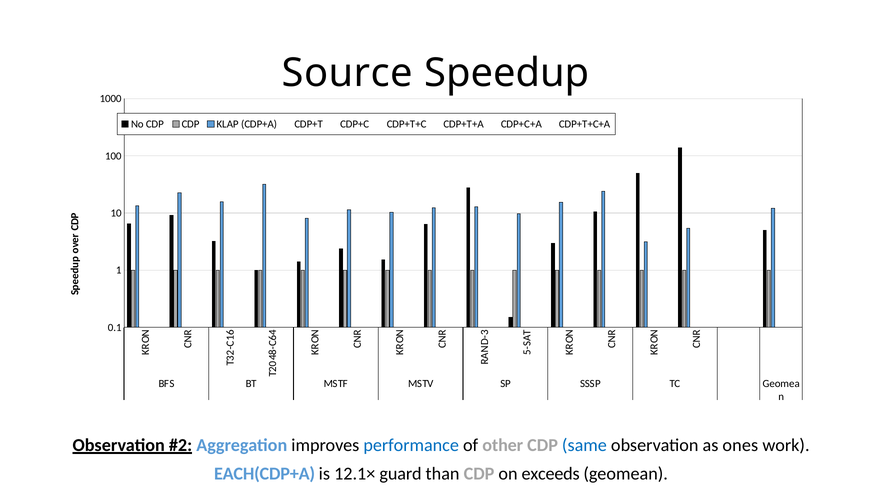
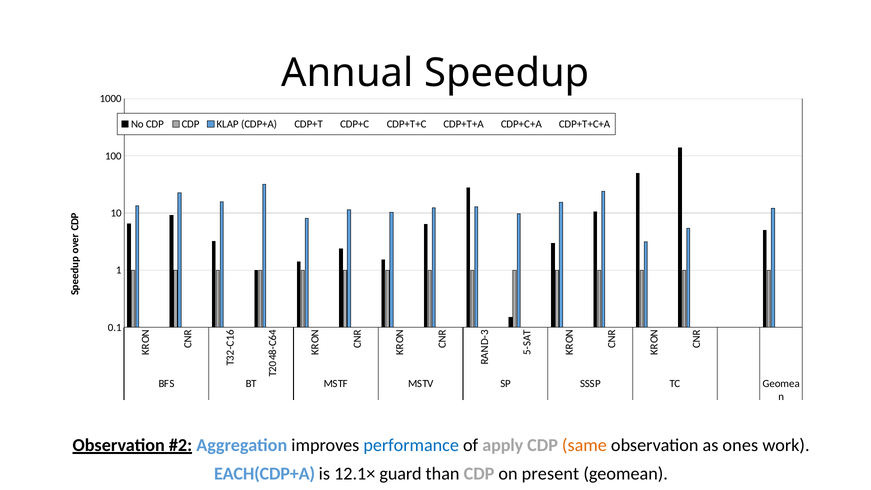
Source: Source -> Annual (347, 73)
other: other -> apply (503, 445)
same colour: blue -> orange (584, 445)
exceeds: exceeds -> present (550, 474)
